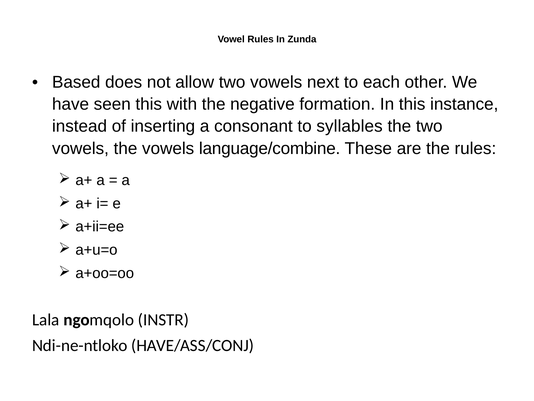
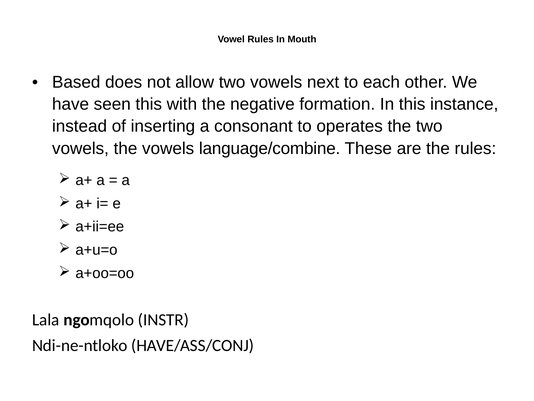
Zunda: Zunda -> Mouth (302, 39)
syllables: syllables -> operates (350, 126)
